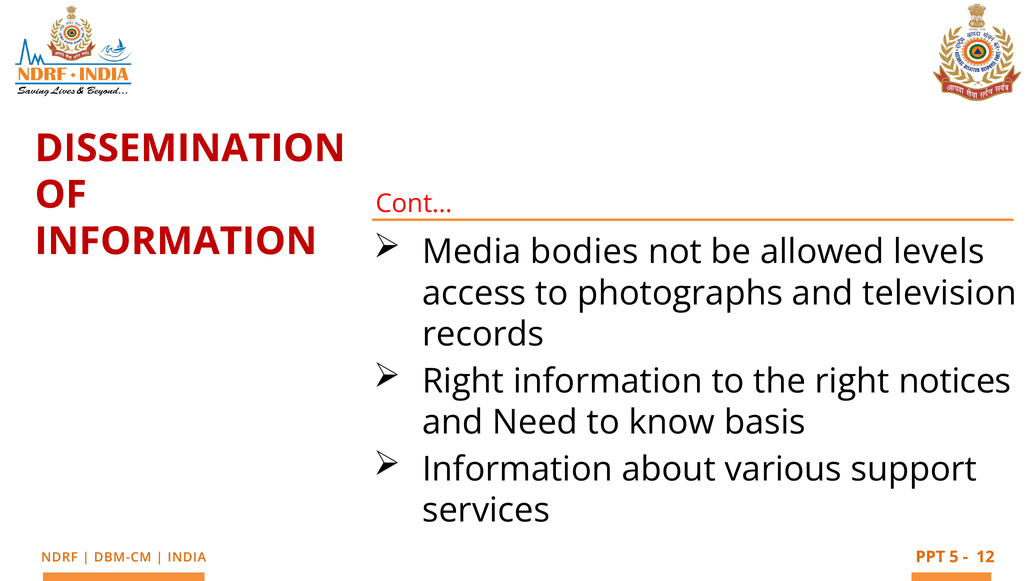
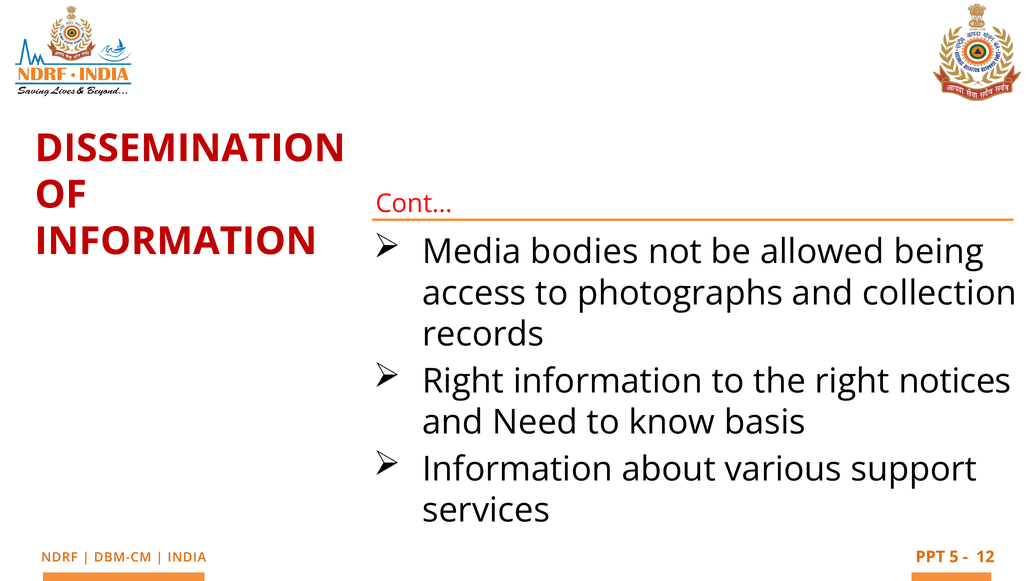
levels: levels -> being (939, 252)
television: television -> collection (940, 293)
